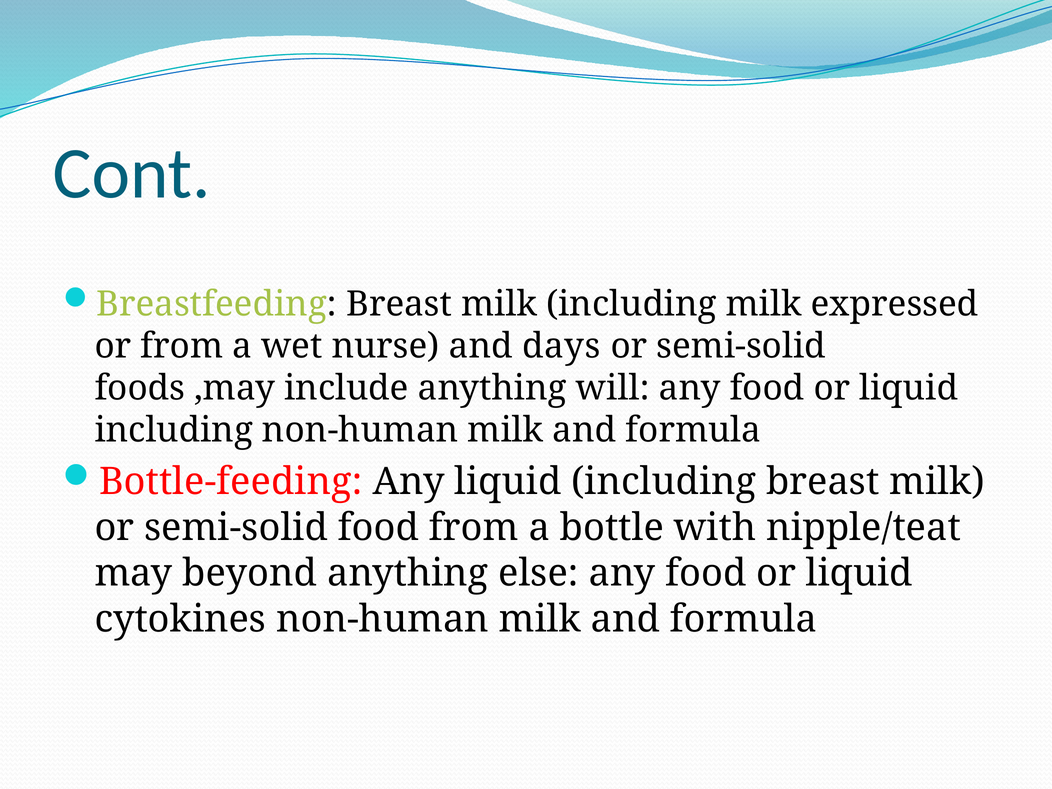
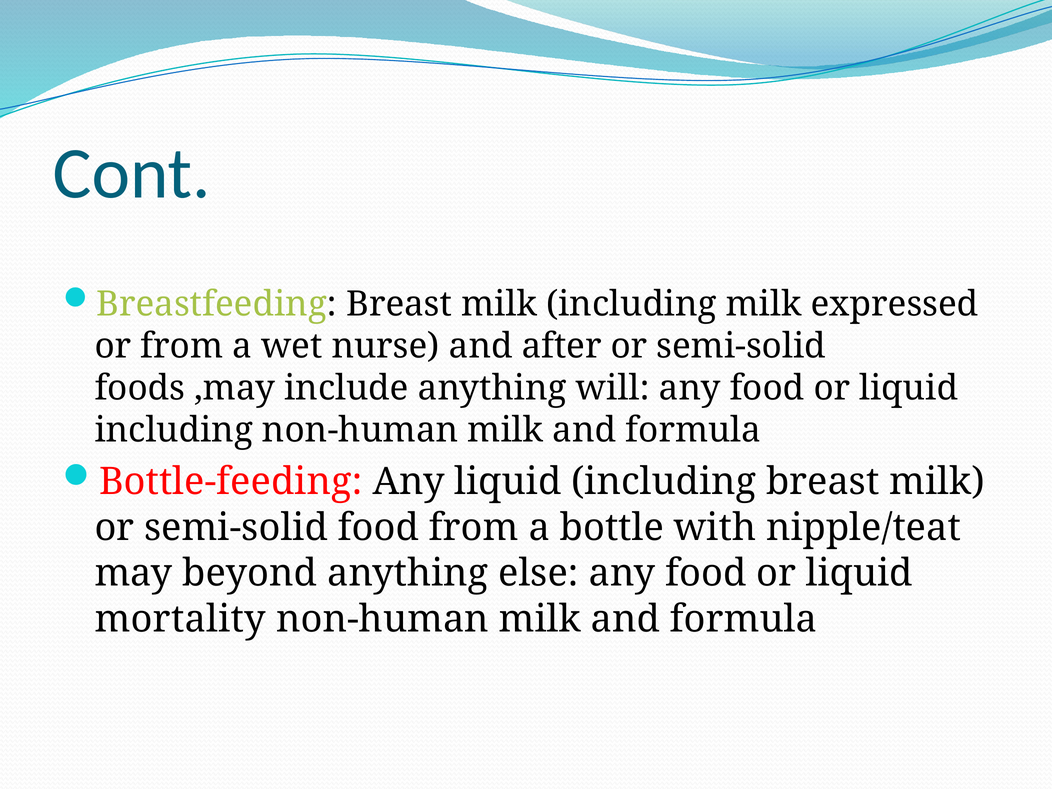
days: days -> after (562, 346)
cytokines: cytokines -> mortality (180, 619)
